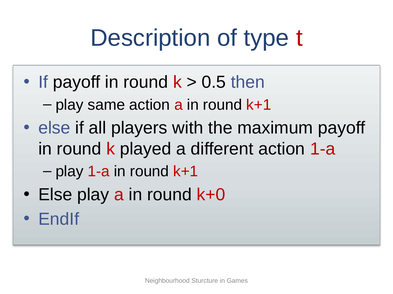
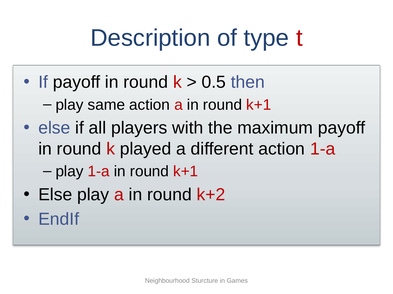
k+0: k+0 -> k+2 (211, 195)
